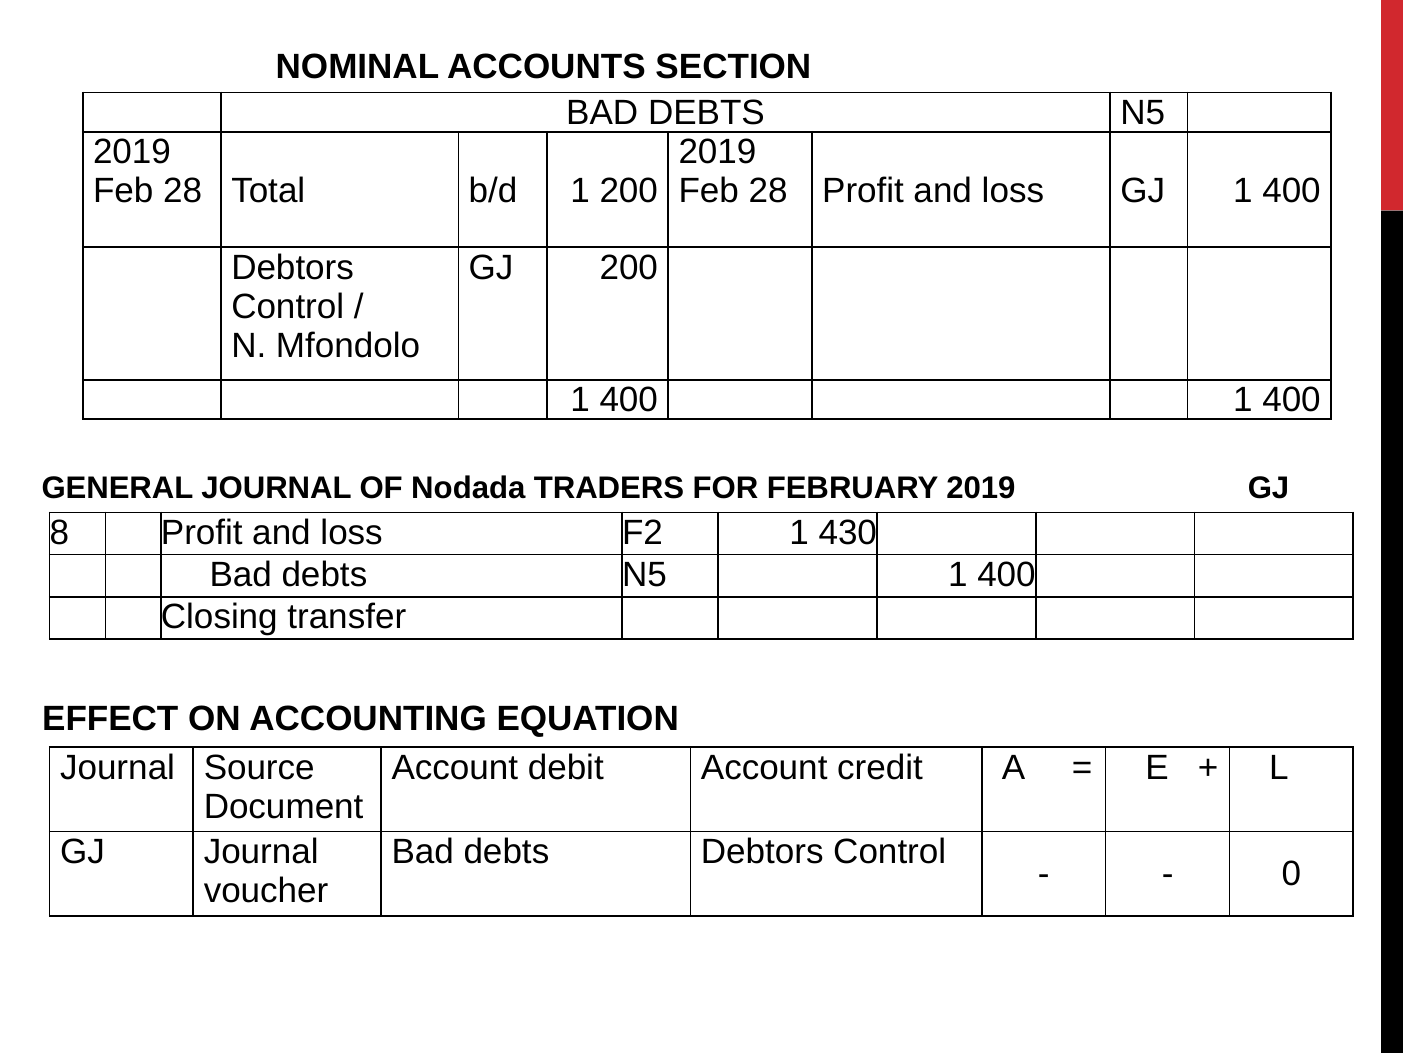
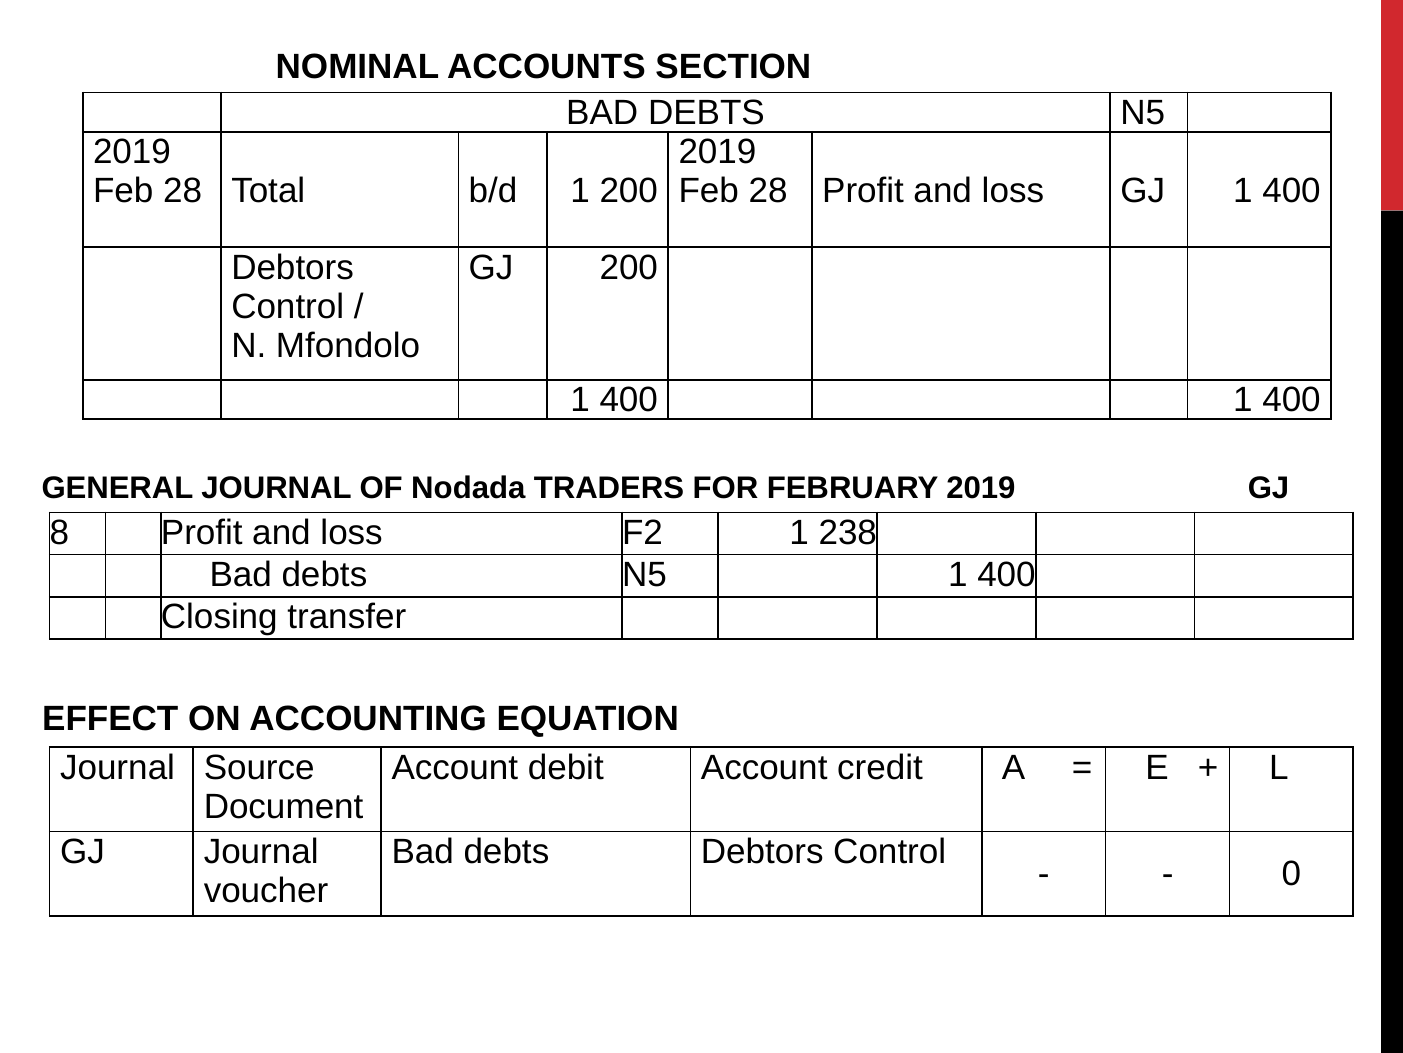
430: 430 -> 238 (848, 532)
